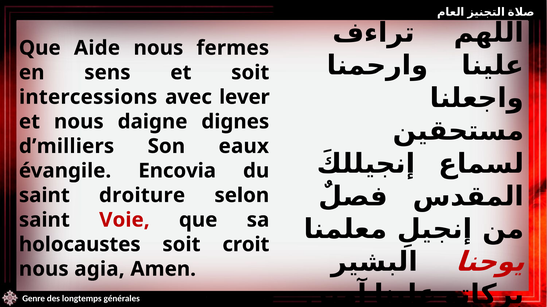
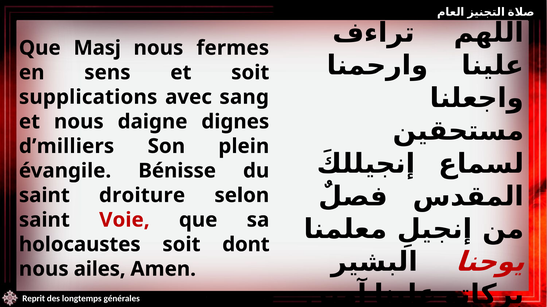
Aide: Aide -> Masj (97, 48)
intercessions: intercessions -> supplications (88, 97)
lever: lever -> sang (244, 97)
eaux: eaux -> plein (244, 147)
Encovia: Encovia -> Bénisse (177, 171)
croit: croit -> dont (246, 245)
agia: agia -> ailes (100, 270)
Genre: Genre -> Reprit (34, 299)
